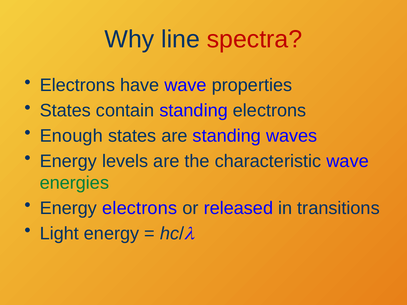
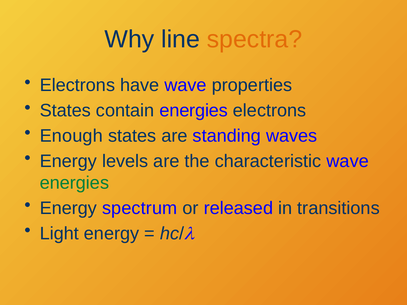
spectra colour: red -> orange (255, 39)
contain standing: standing -> energies (194, 111)
Energy electrons: electrons -> spectrum (140, 208)
